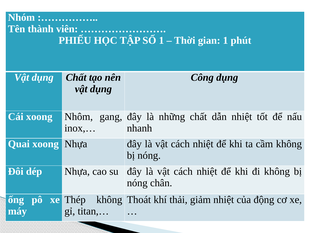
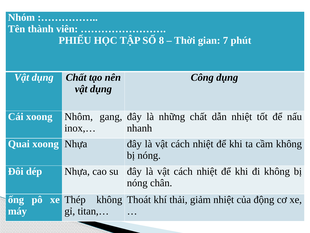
SỐ 1: 1 -> 8 (161, 40)
gian 1: 1 -> 7 (225, 40)
